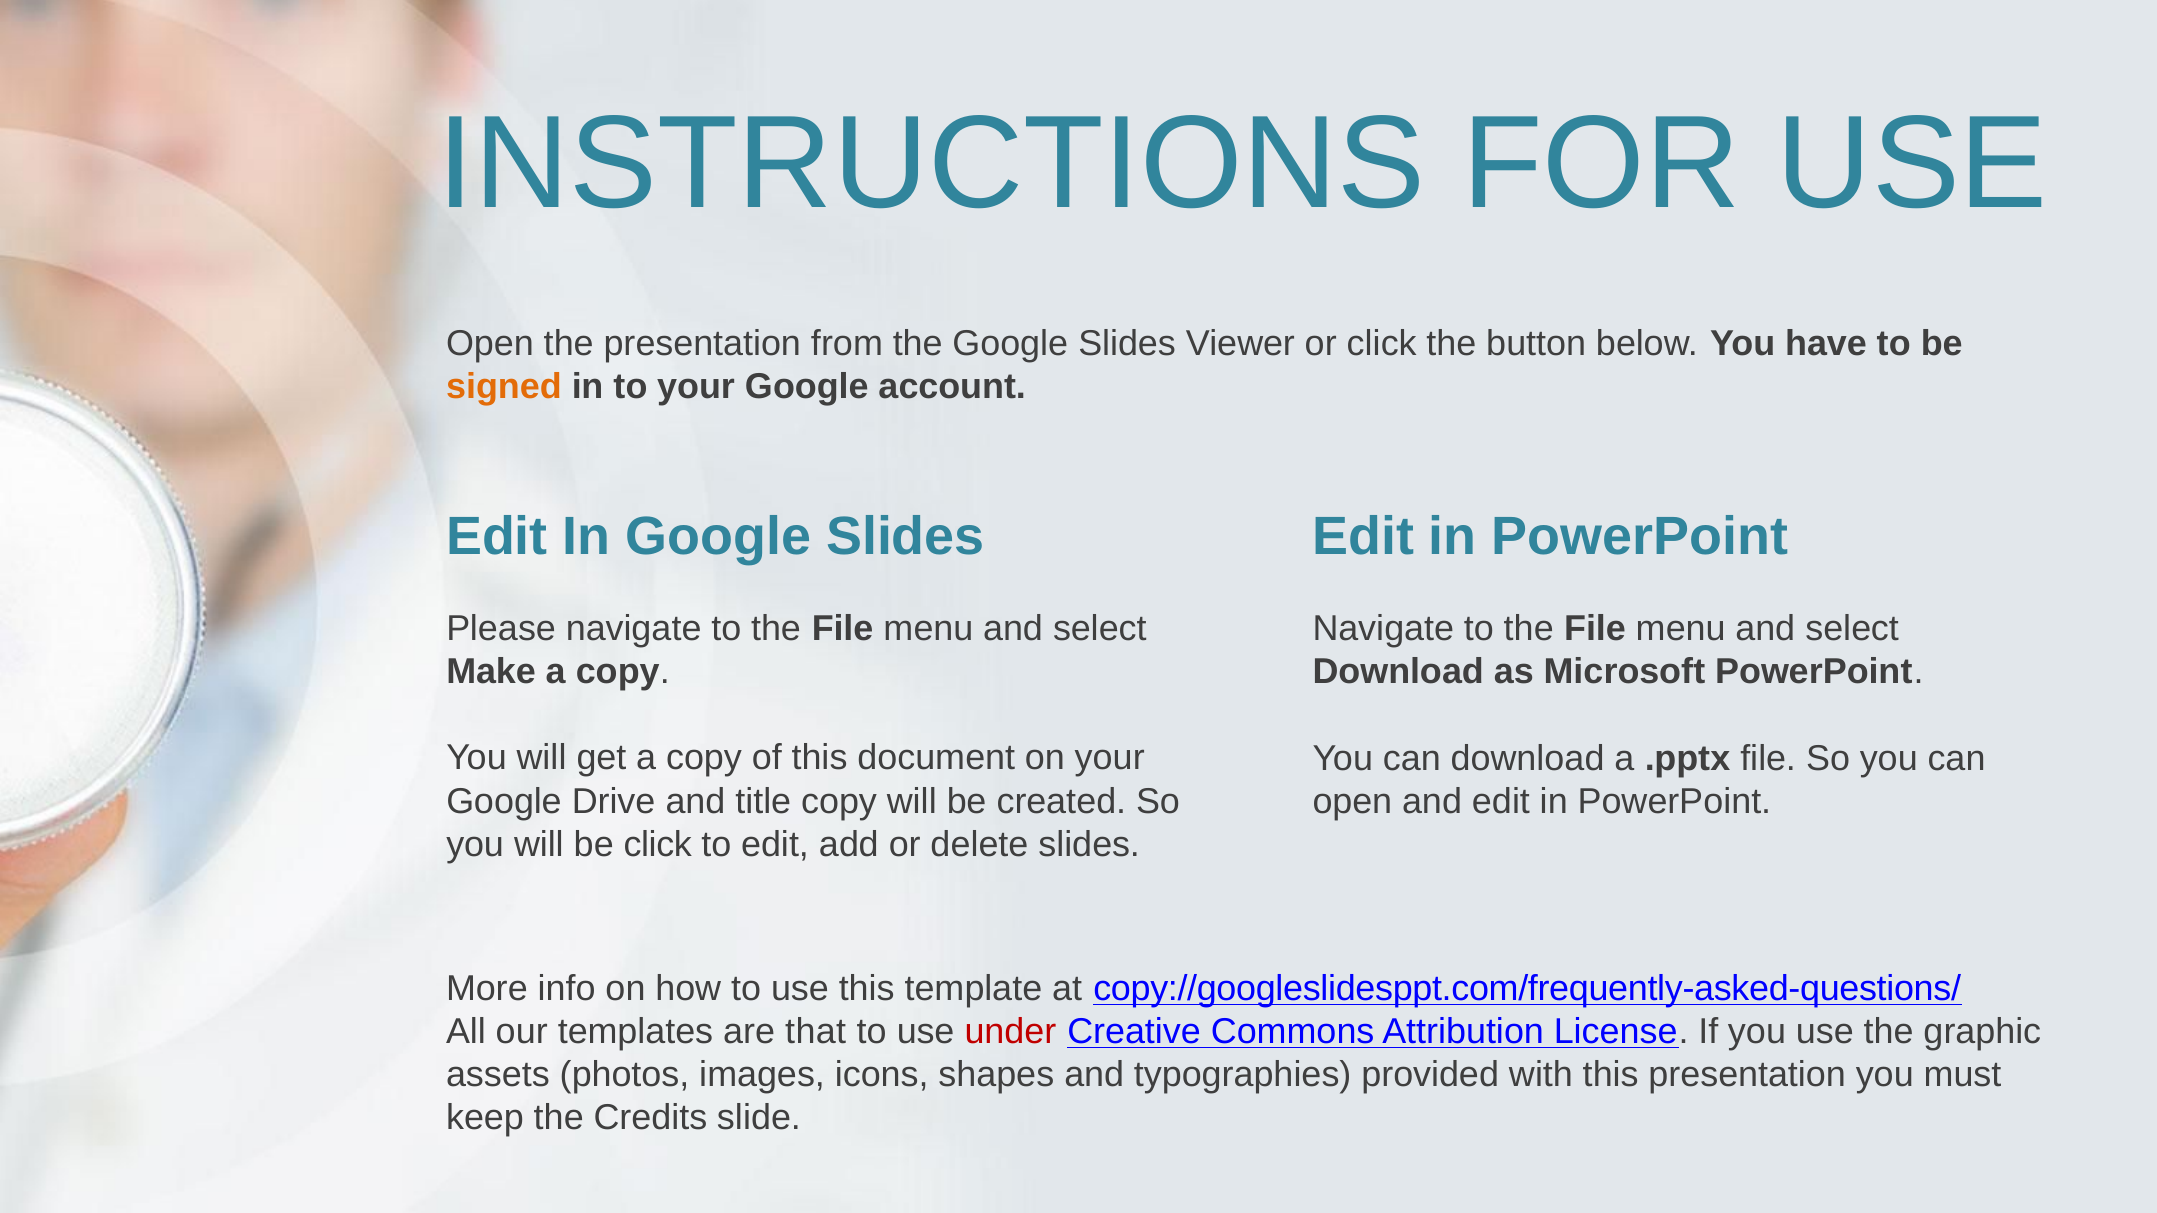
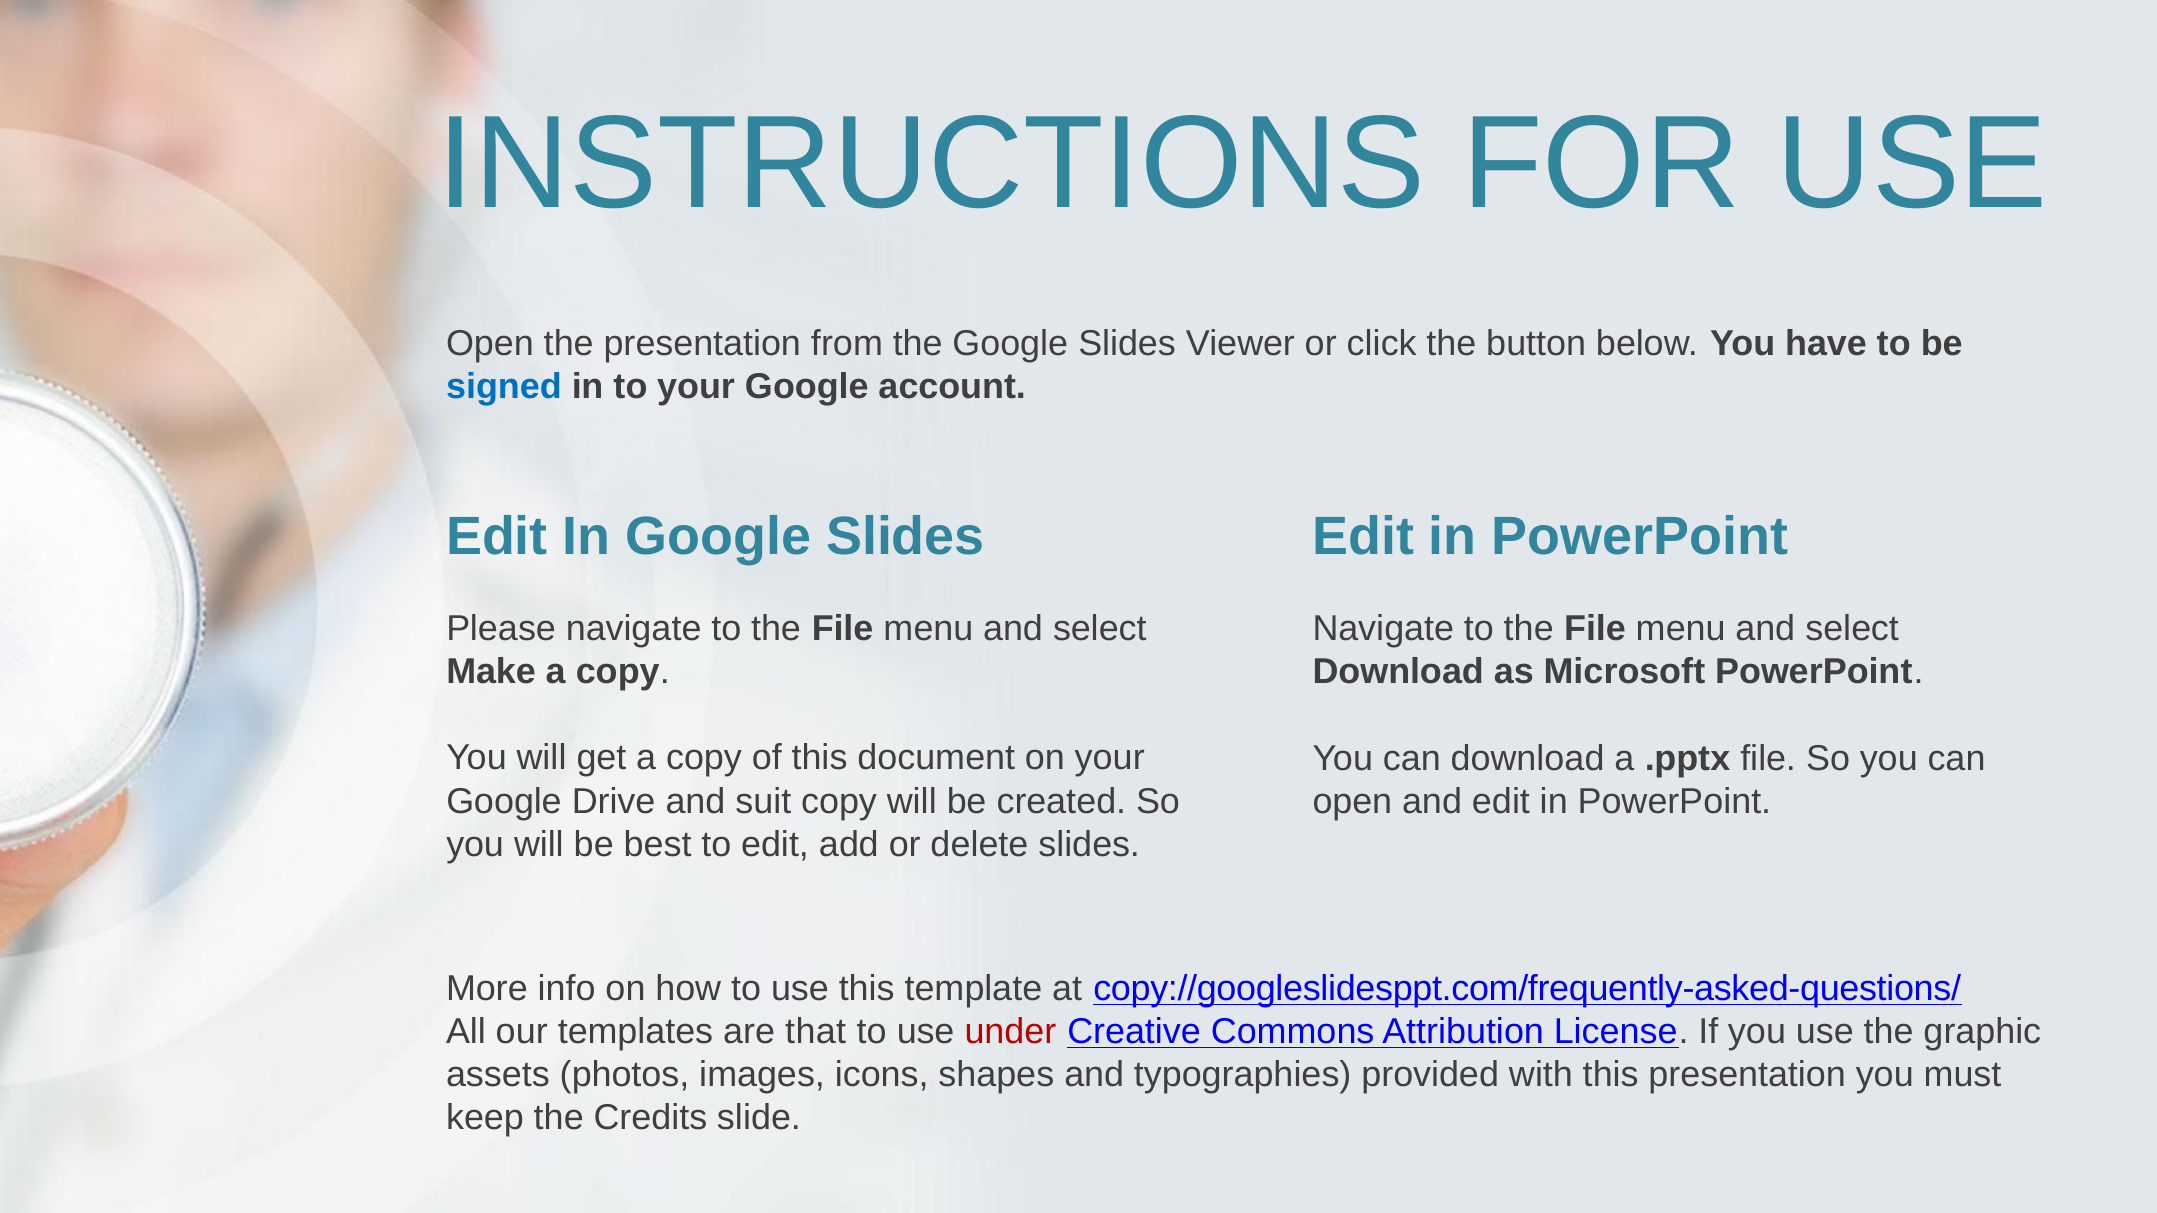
signed colour: orange -> blue (504, 387)
title: title -> suit (763, 801)
be click: click -> best (658, 845)
